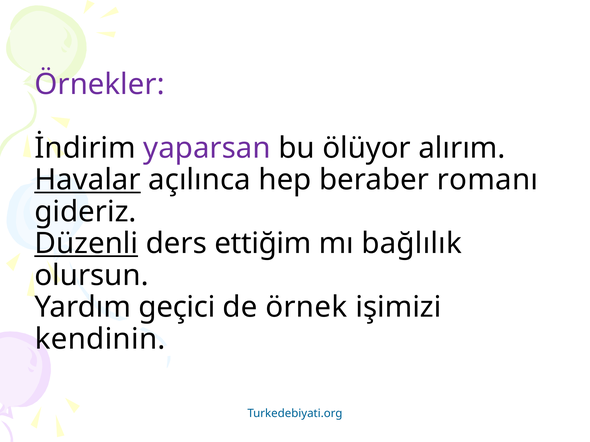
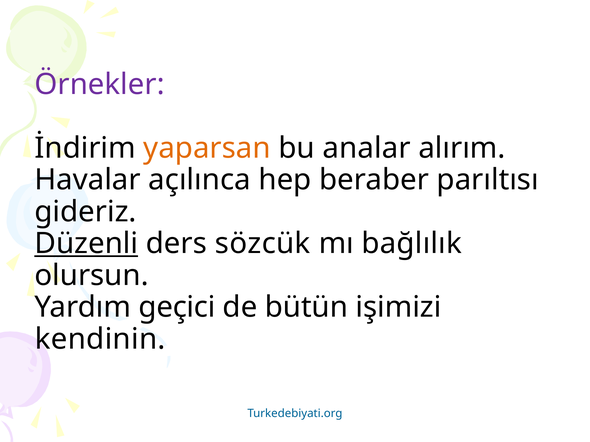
yaparsan colour: purple -> orange (207, 148)
ölüyor: ölüyor -> analar (367, 148)
Havalar underline: present -> none (88, 180)
romanı: romanı -> parıltısı (488, 180)
ettiğim: ettiğim -> sözcük (263, 244)
örnek: örnek -> bütün (306, 307)
